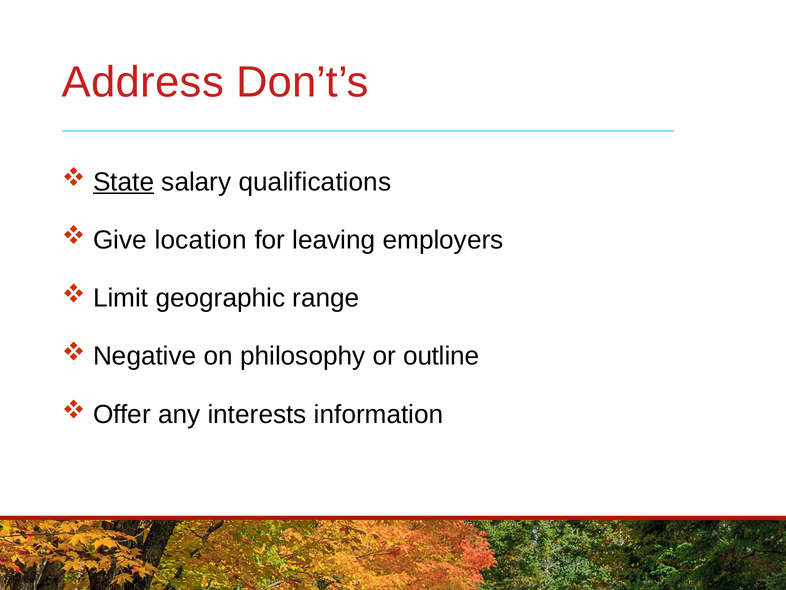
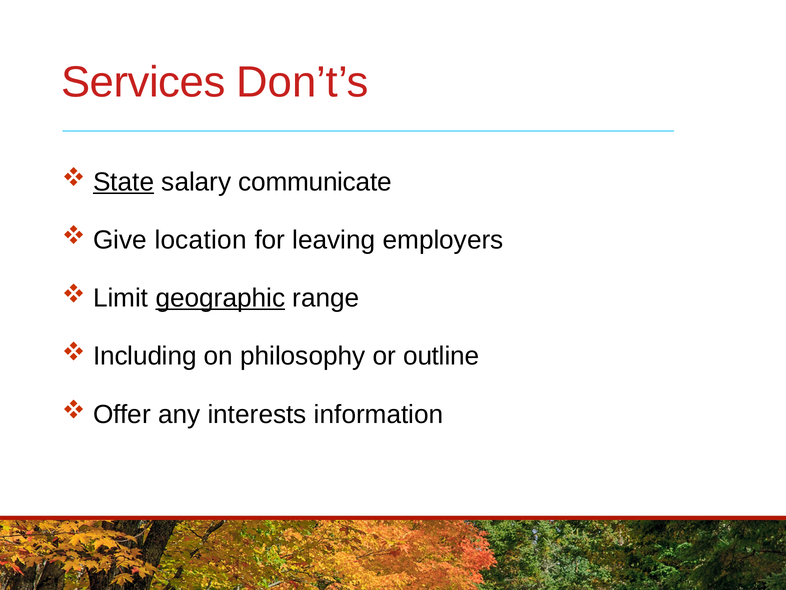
Address: Address -> Services (143, 82)
qualifications: qualifications -> communicate (315, 182)
geographic underline: none -> present (220, 298)
Negative: Negative -> Including (145, 356)
